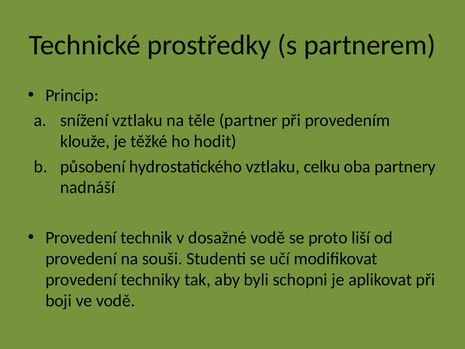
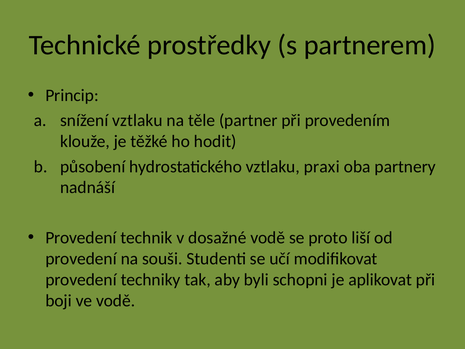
celku: celku -> praxi (322, 166)
